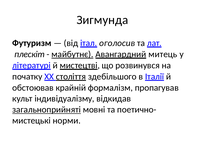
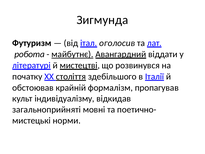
плескіт: плескіт -> робота (30, 54)
митець: митець -> віддати (163, 54)
загальноприйняті underline: present -> none (47, 109)
